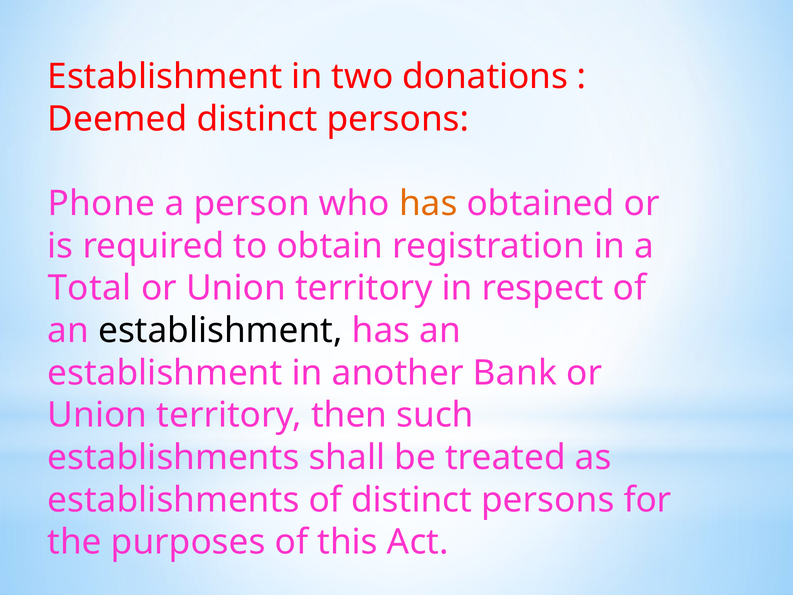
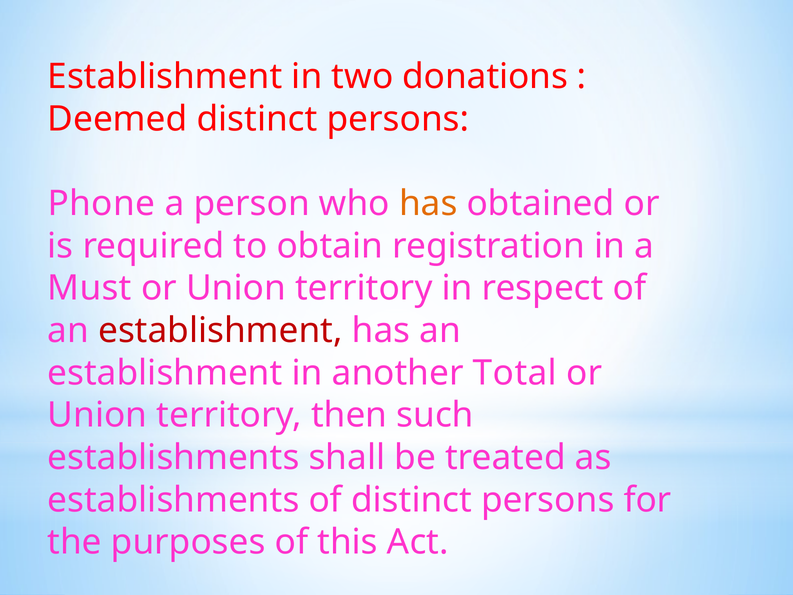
Total: Total -> Must (90, 288)
establishment colour: black -> red (220, 330)
Bank: Bank -> Total (515, 373)
